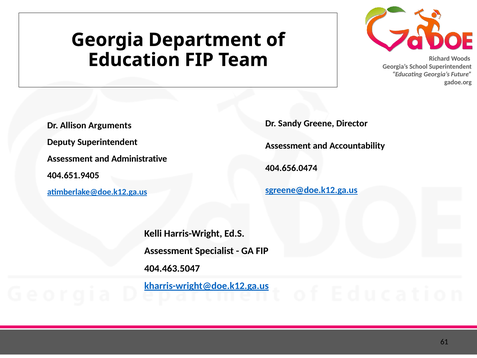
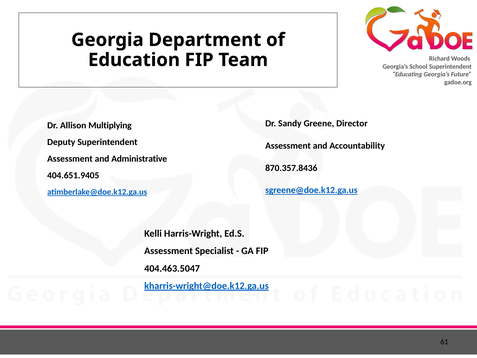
Arguments: Arguments -> Multiplying (110, 125)
404.656.0474: 404.656.0474 -> 870.357.8436 (291, 168)
